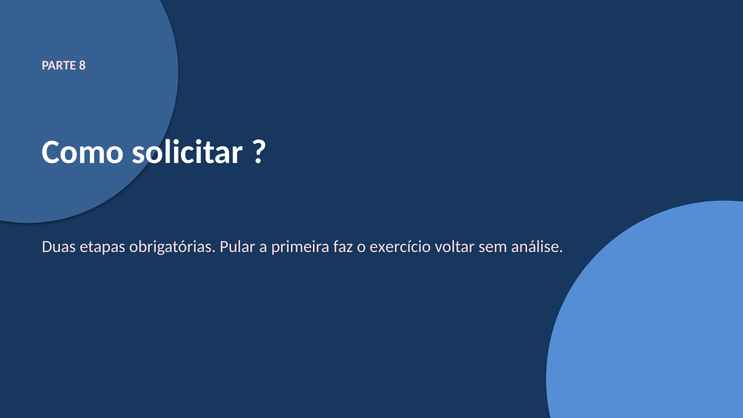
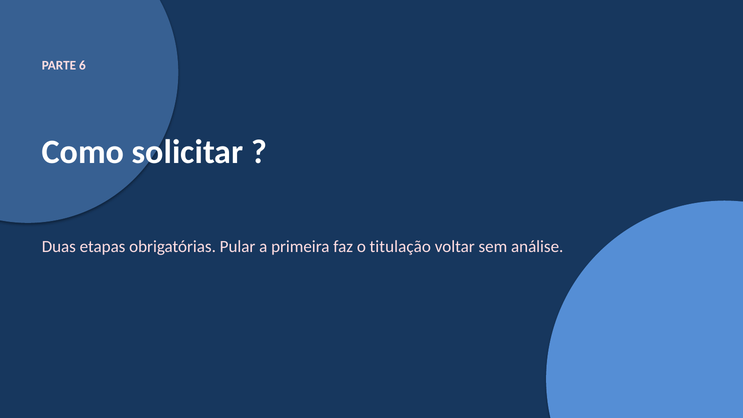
8: 8 -> 6 (82, 66)
exercício: exercício -> titulação (400, 247)
